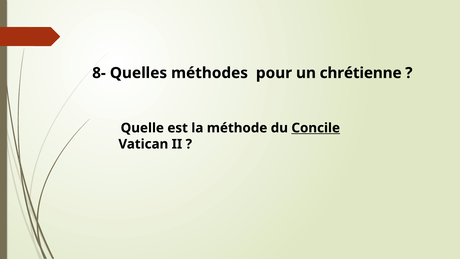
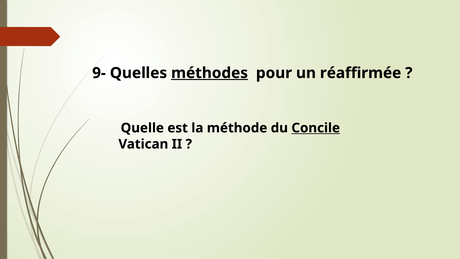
8-: 8- -> 9- (99, 73)
méthodes underline: none -> present (210, 73)
chrétienne: chrétienne -> réaffirmée (361, 73)
